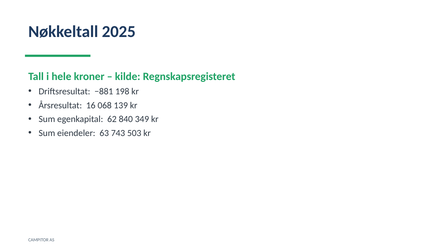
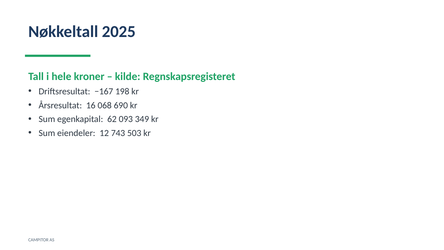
−881: −881 -> −167 (104, 91)
139: 139 -> 690 (121, 105)
840: 840 -> 093 (126, 119)
63: 63 -> 12 (104, 133)
